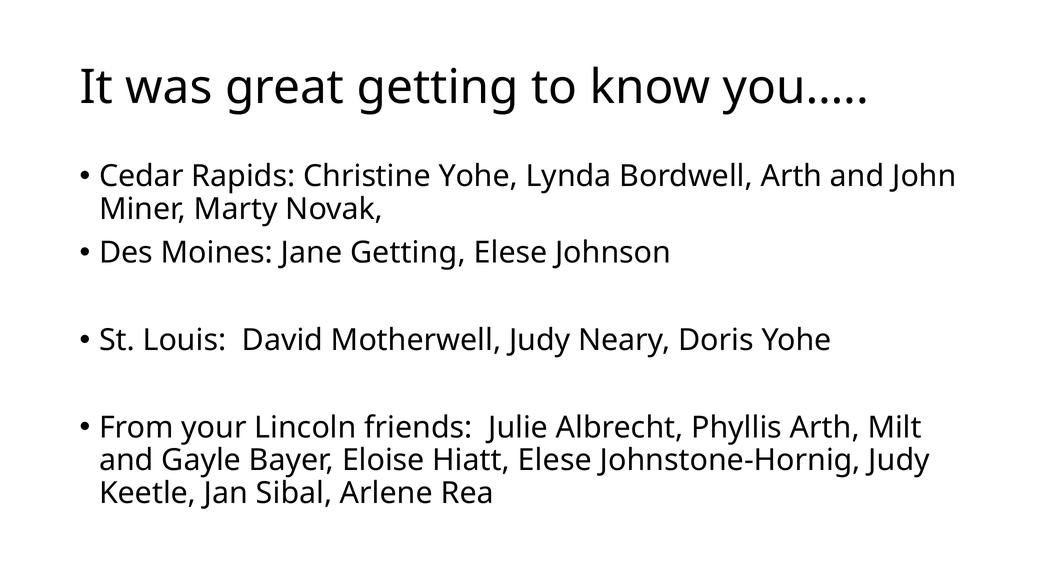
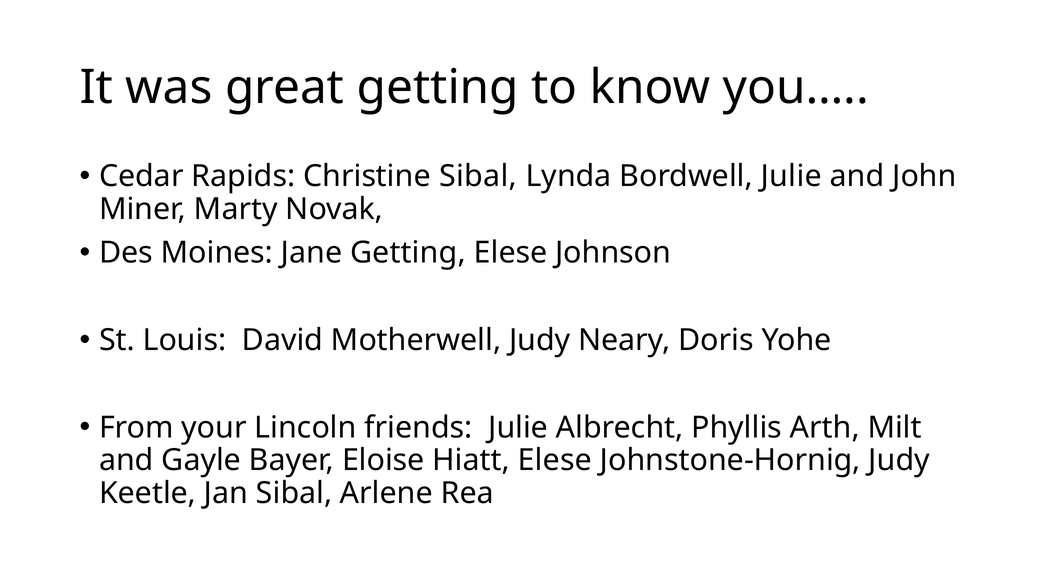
Christine Yohe: Yohe -> Sibal (478, 176)
Bordwell Arth: Arth -> Julie (791, 176)
